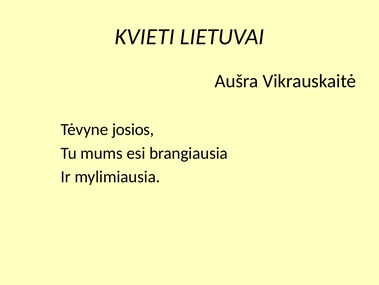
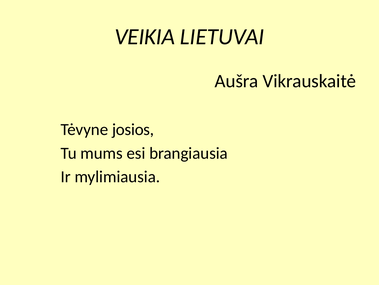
KVIETI: KVIETI -> VEIKIA (145, 37)
